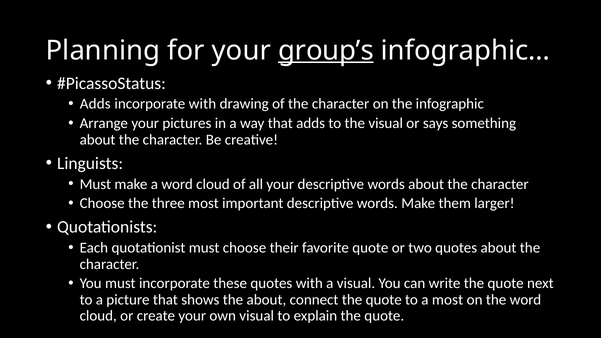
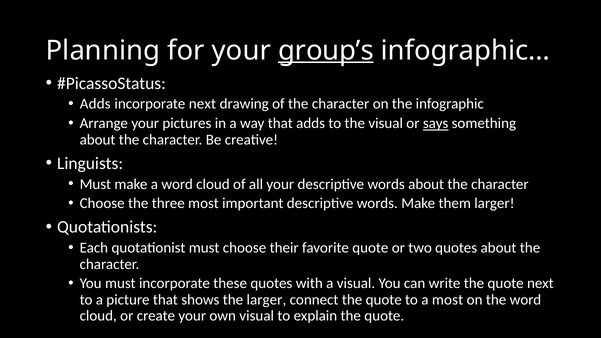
incorporate with: with -> next (202, 104)
says underline: none -> present (436, 123)
the about: about -> larger (266, 300)
